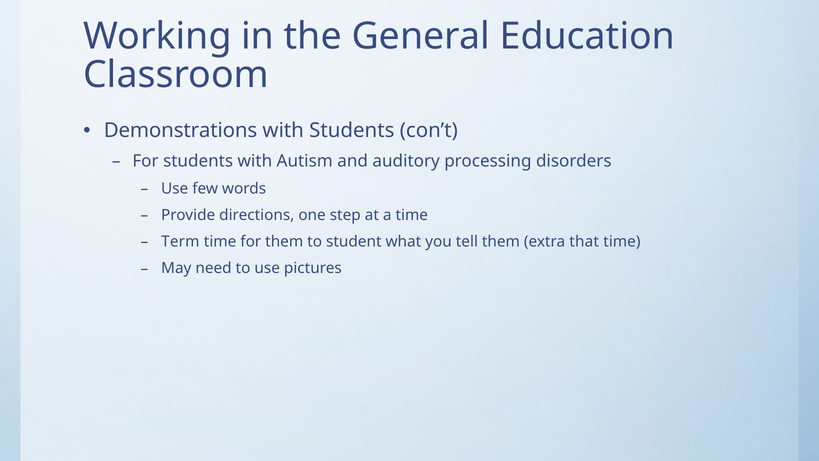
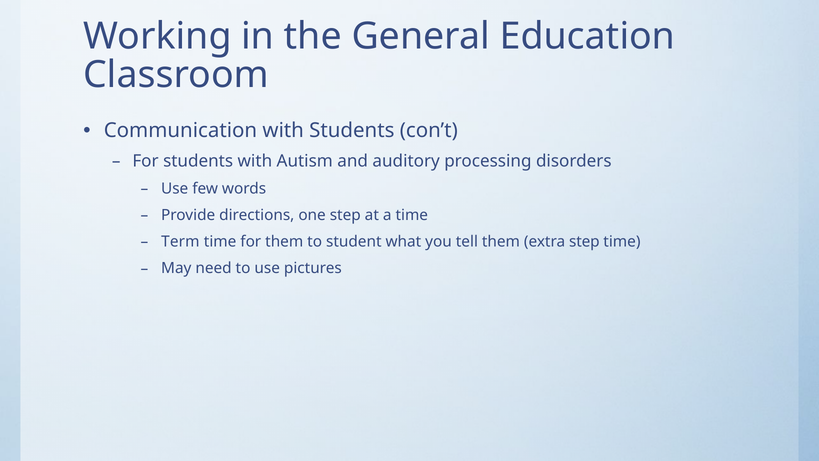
Demonstrations: Demonstrations -> Communication (180, 130)
extra that: that -> step (584, 242)
